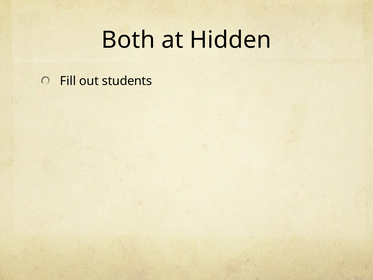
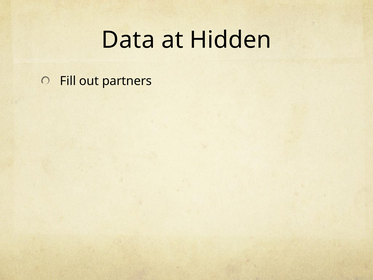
Both: Both -> Data (128, 40)
students: students -> partners (127, 81)
